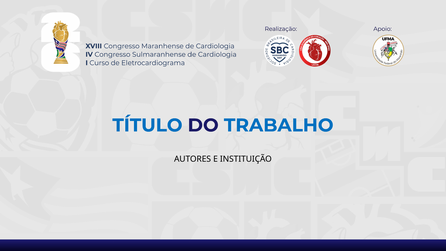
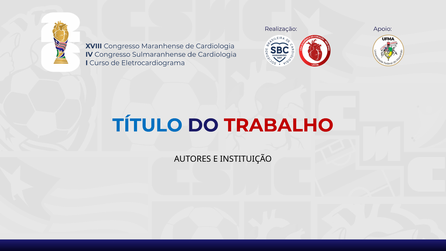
TRABALHO colour: blue -> red (279, 125)
